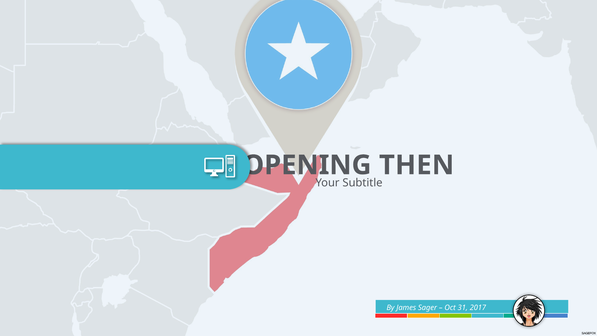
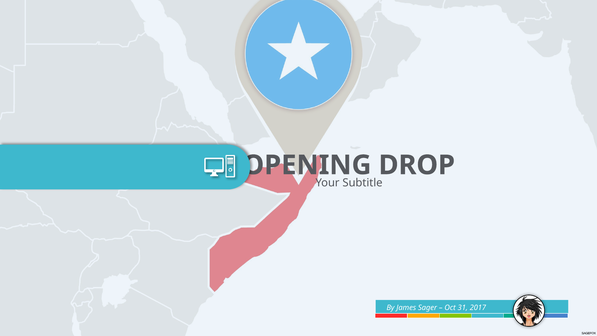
THEN: THEN -> DROP (417, 165)
